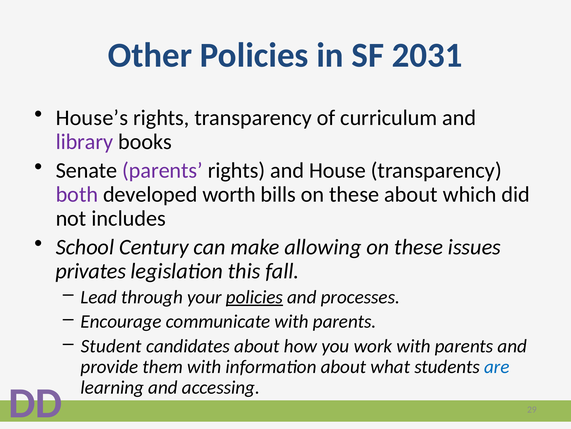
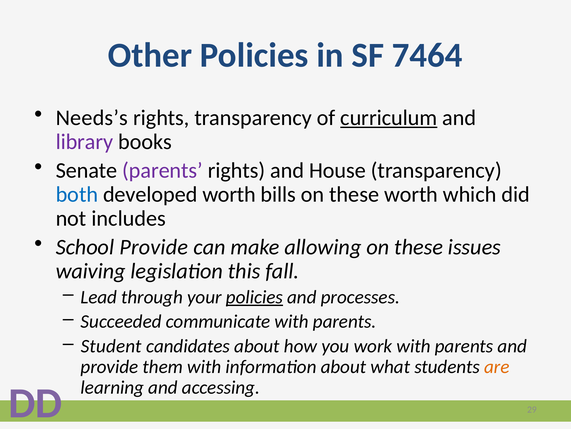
2031: 2031 -> 7464 (427, 55)
House’s: House’s -> Needs’s (92, 118)
curriculum underline: none -> present (389, 118)
both colour: purple -> blue (77, 194)
these about: about -> worth (411, 194)
School Century: Century -> Provide (154, 247)
privates: privates -> waiving (91, 271)
Encourage: Encourage -> Succeeded (121, 321)
are colour: blue -> orange (497, 366)
